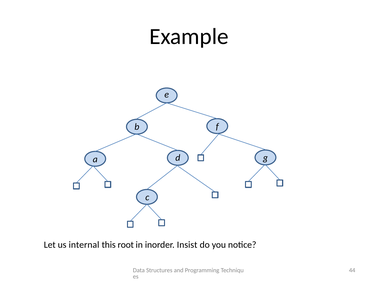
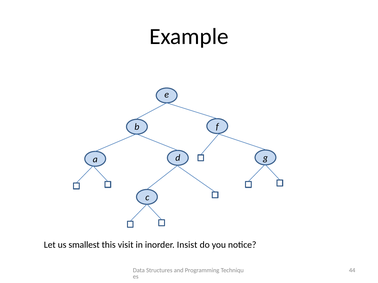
internal: internal -> smallest (84, 245)
root: root -> visit (126, 245)
